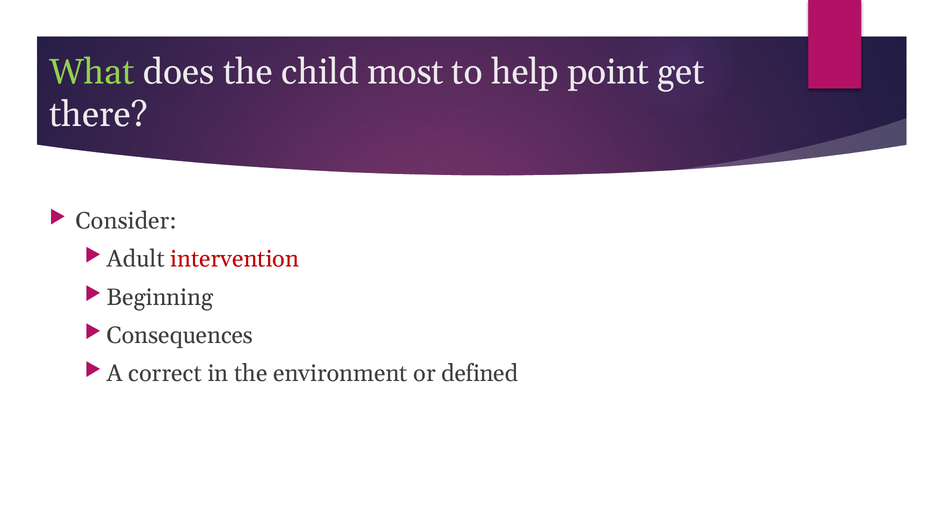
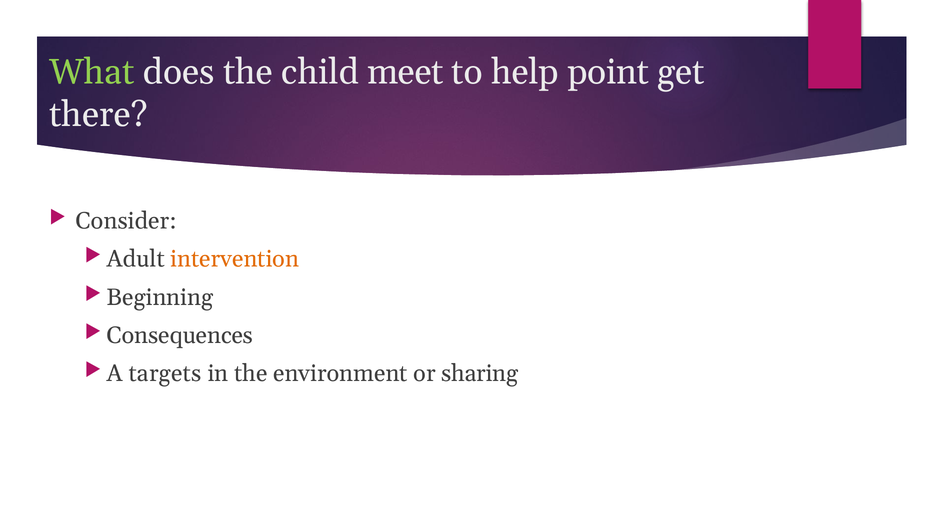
most: most -> meet (405, 72)
intervention colour: red -> orange (235, 259)
correct: correct -> targets (165, 374)
defined: defined -> sharing (480, 374)
